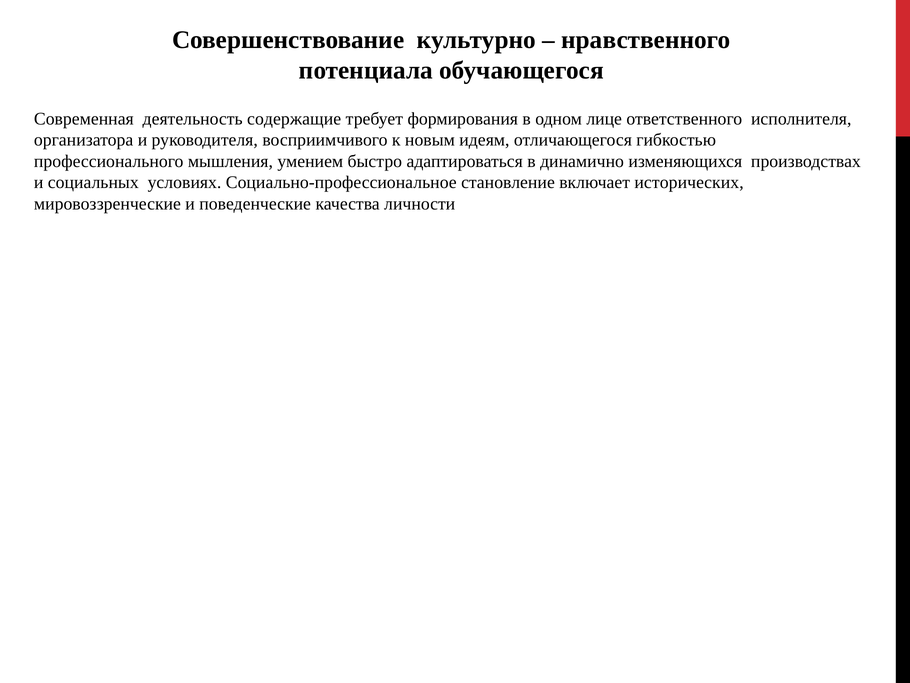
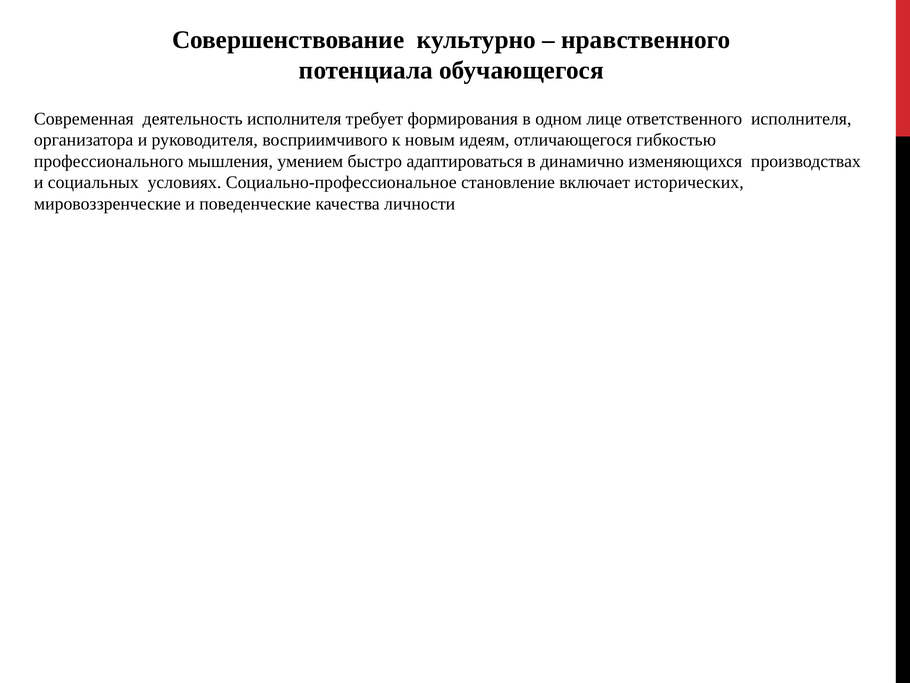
деятельность содержащие: содержащие -> исполнителя (294, 119)
